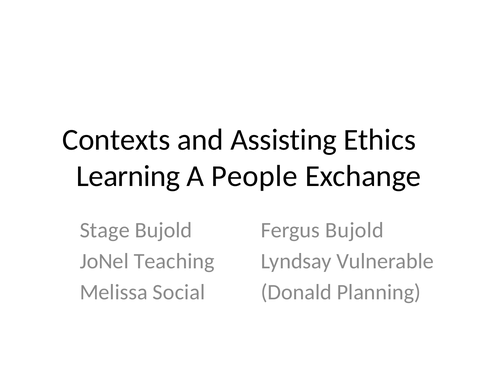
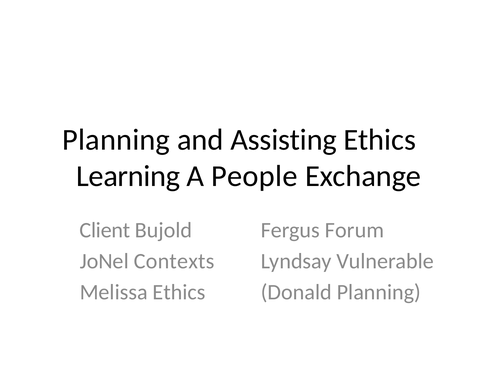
Contexts: Contexts -> Planning (116, 140)
Stage: Stage -> Client (105, 231)
Fergus Bujold: Bujold -> Forum (355, 231)
Teaching: Teaching -> Contexts (174, 262)
Melissa Social: Social -> Ethics (179, 293)
